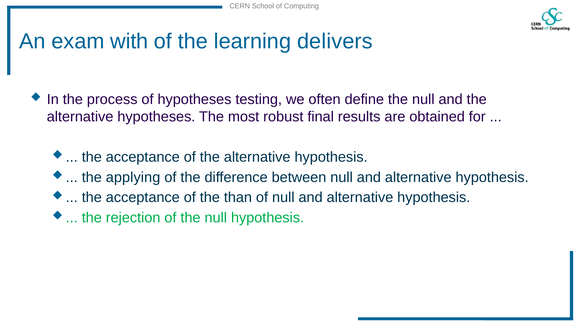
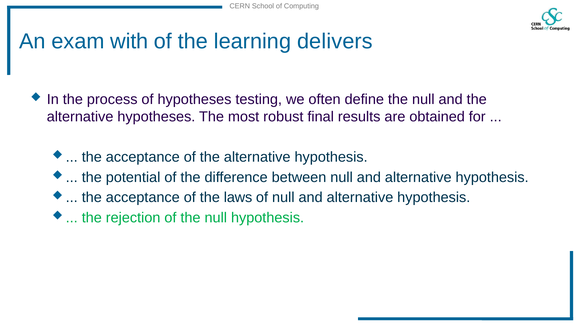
applying: applying -> potential (133, 177)
than: than -> laws (238, 198)
